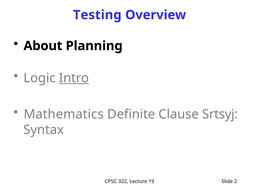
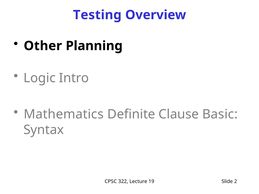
About: About -> Other (43, 46)
Intro underline: present -> none (74, 78)
Srtsyj: Srtsyj -> Basic (220, 114)
